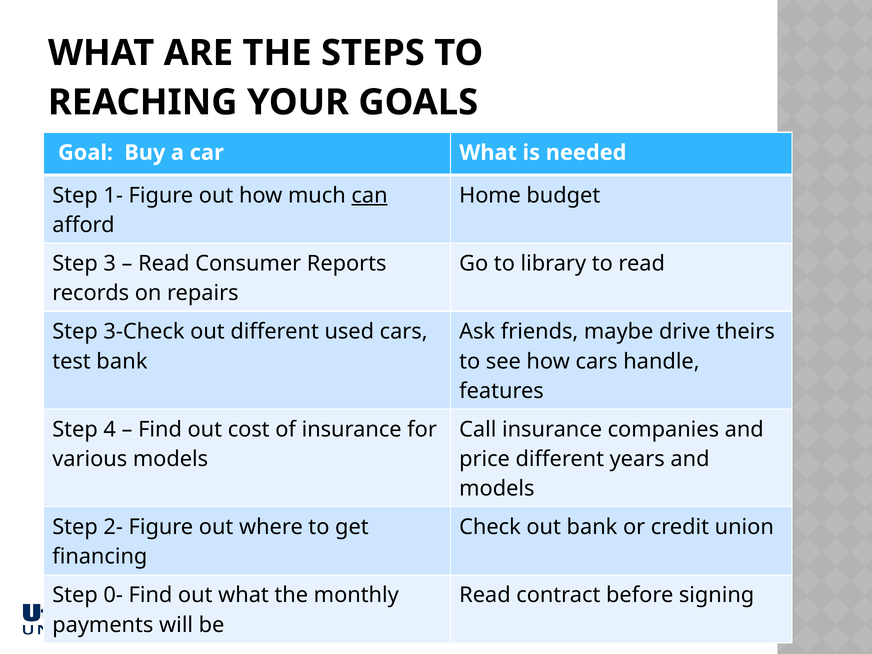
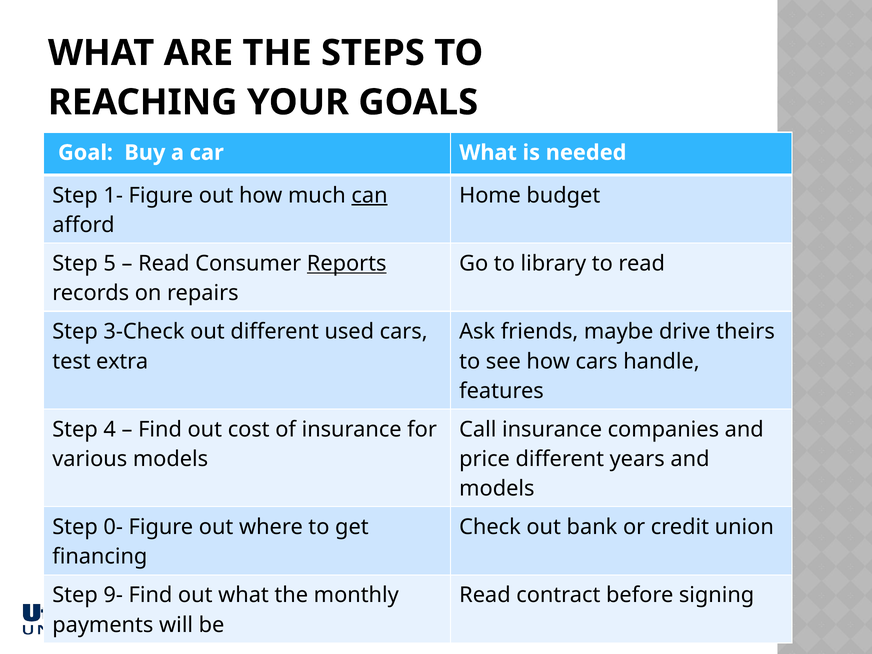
3: 3 -> 5 (110, 264)
Reports underline: none -> present (347, 264)
test bank: bank -> extra (122, 361)
2-: 2- -> 0- (113, 527)
0-: 0- -> 9- (113, 595)
